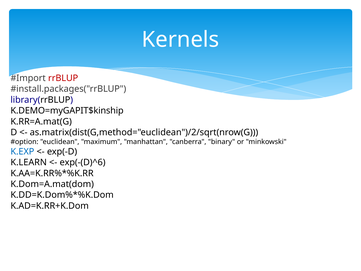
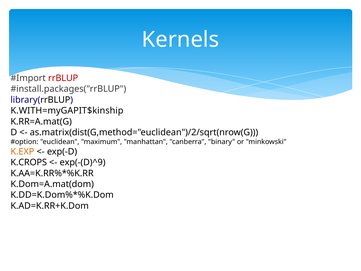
K.DEMO=myGAPIT$kinship: K.DEMO=myGAPIT$kinship -> K.WITH=myGAPIT$kinship (67, 111)
K.EXP colour: blue -> orange (22, 151)
K.LEARN: K.LEARN -> K.CROPS (29, 162)
exp(-(D)^6: exp(-(D)^6 -> exp(-(D)^9 (83, 162)
